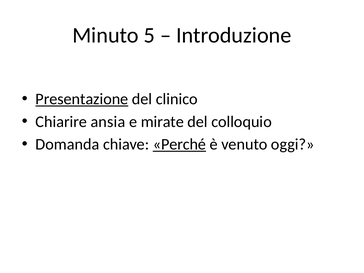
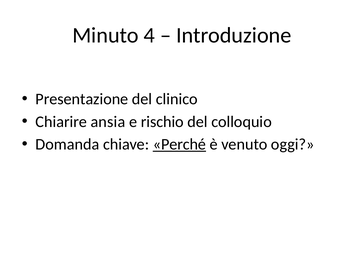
5: 5 -> 4 (149, 35)
Presentazione underline: present -> none (82, 99)
mirate: mirate -> rischio (162, 122)
